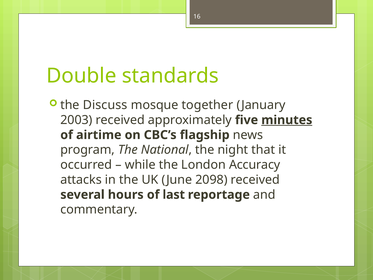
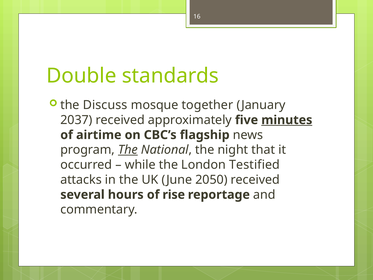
2003: 2003 -> 2037 (76, 120)
The underline: none -> present (128, 150)
Accuracy: Accuracy -> Testified (255, 165)
2098: 2098 -> 2050 (211, 180)
last: last -> rise (174, 195)
